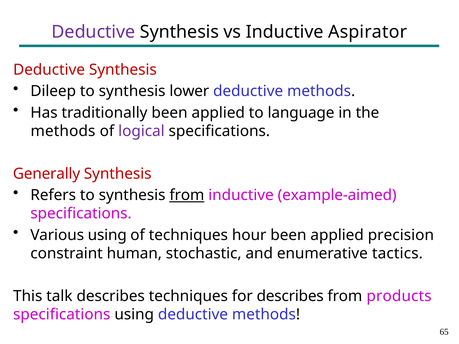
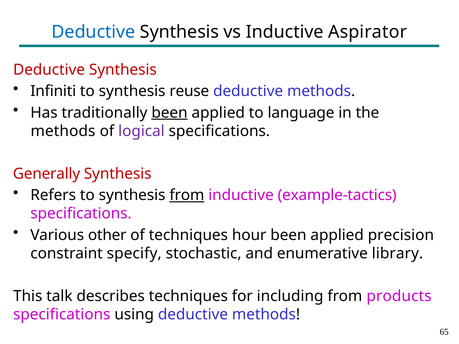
Deductive colour: purple -> blue (94, 32)
Dileep: Dileep -> Infiniti (53, 91)
lower: lower -> reuse (189, 91)
been underline: none -> present (170, 113)
example-aimed: example-aimed -> example-tactics (337, 195)
Various using: using -> other (107, 235)
human: human -> specify (134, 253)
tactics: tactics -> library (397, 253)
for describes: describes -> including (290, 296)
